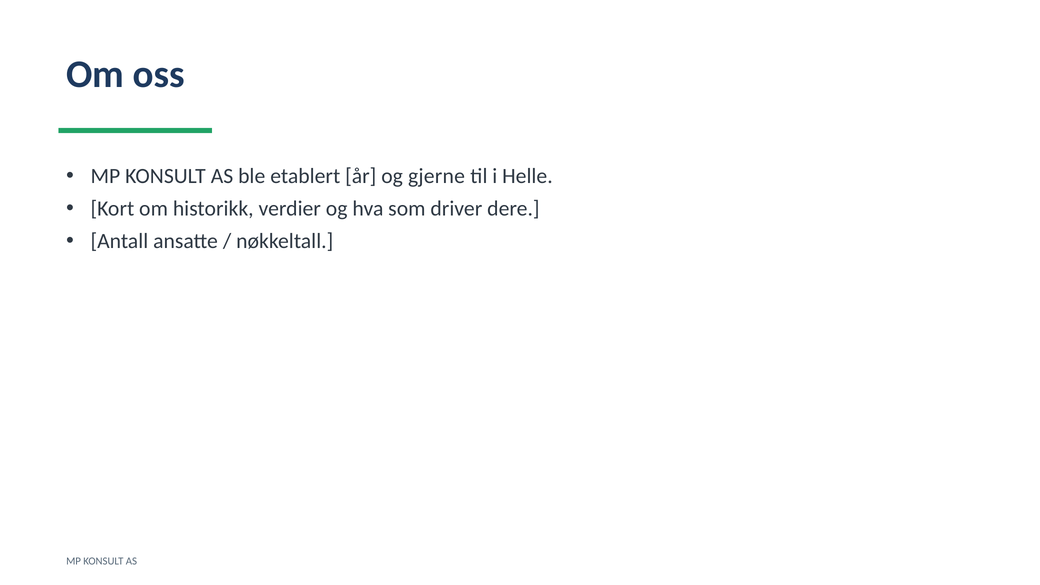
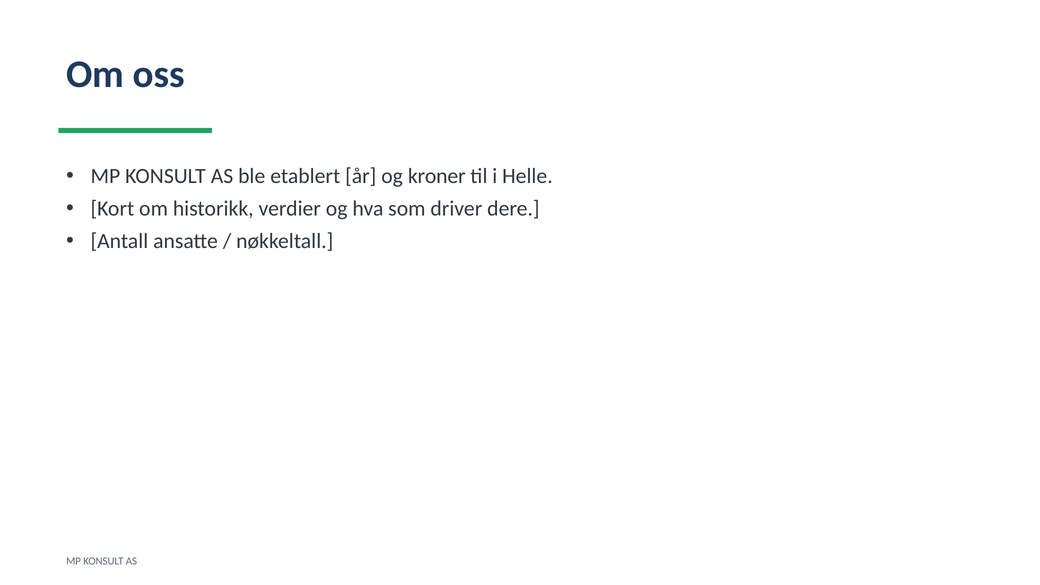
gjerne: gjerne -> kroner (437, 176)
